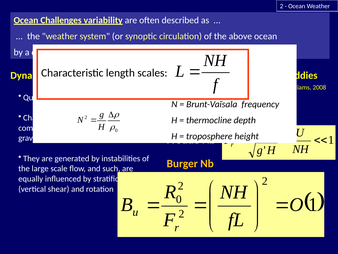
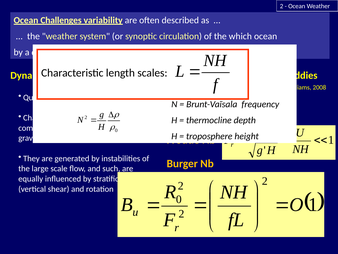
above: above -> which (240, 36)
